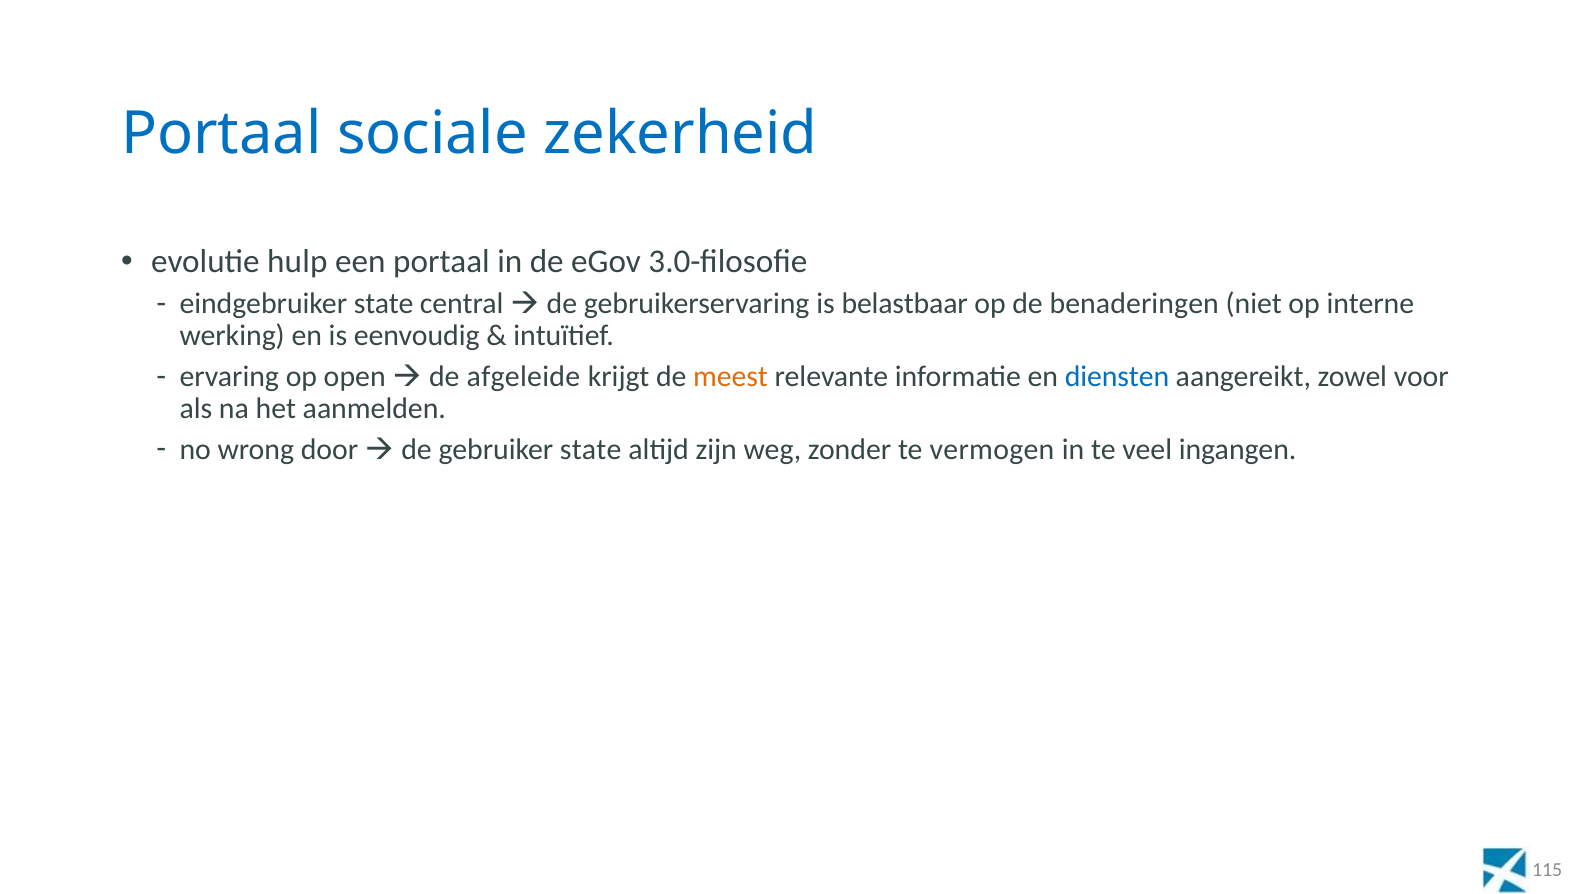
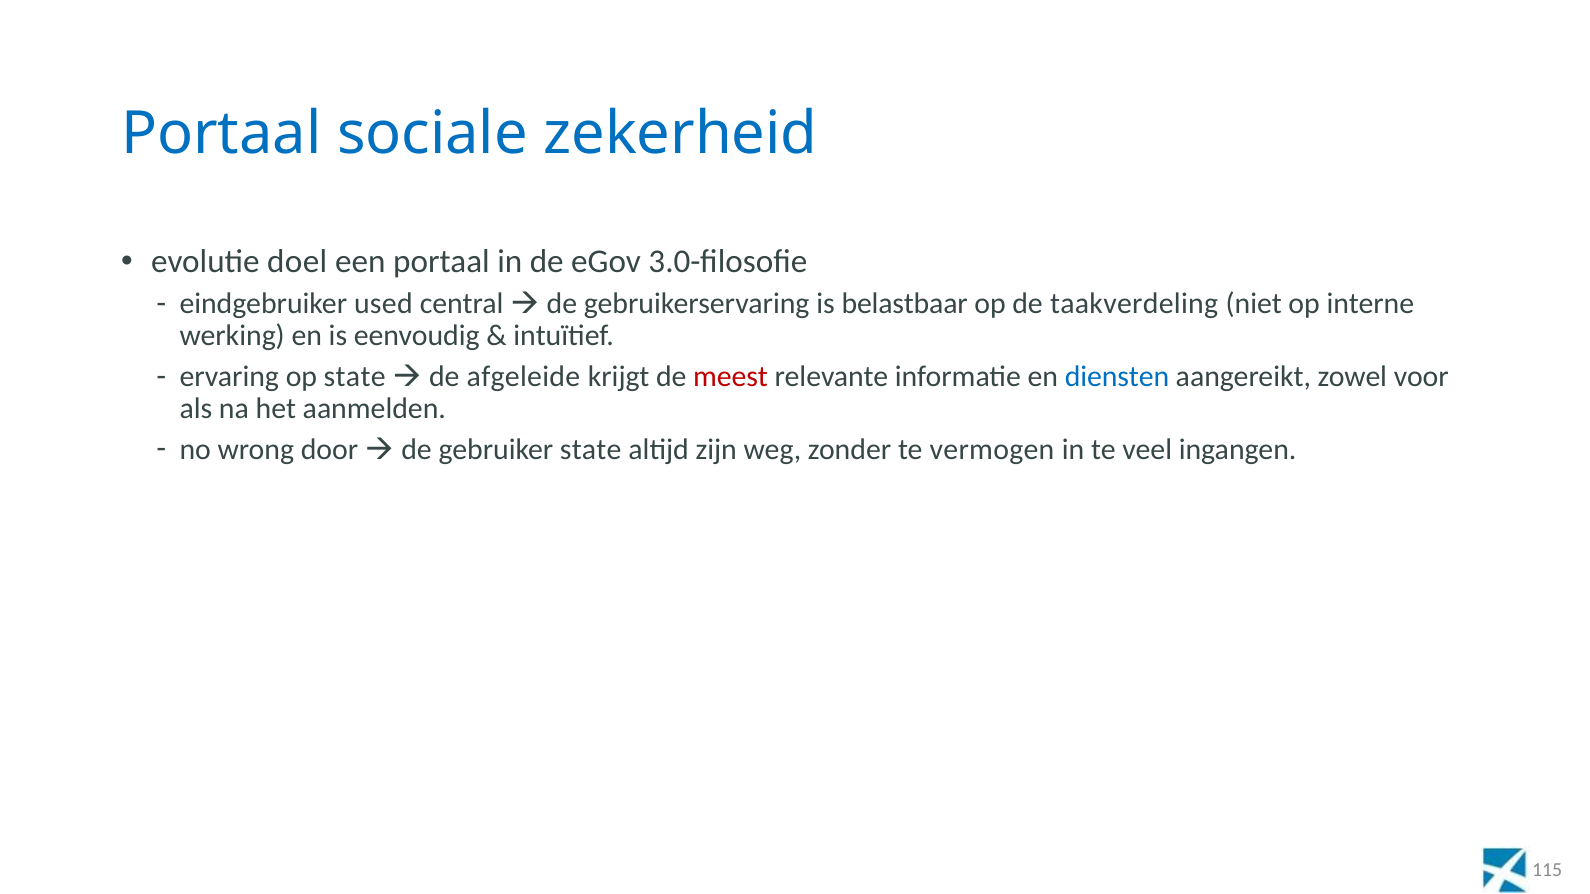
hulp: hulp -> doel (297, 262)
eindgebruiker state: state -> used (383, 304)
benaderingen: benaderingen -> taakverdeling (1134, 304)
op open: open -> state (355, 377)
meest colour: orange -> red (731, 377)
